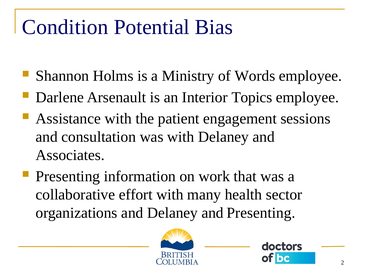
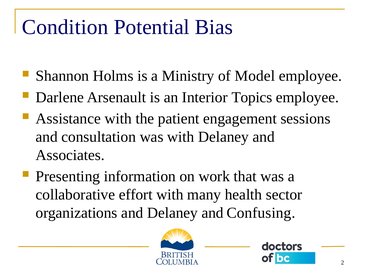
Words: Words -> Model (255, 76)
and Presenting: Presenting -> Confusing (261, 213)
